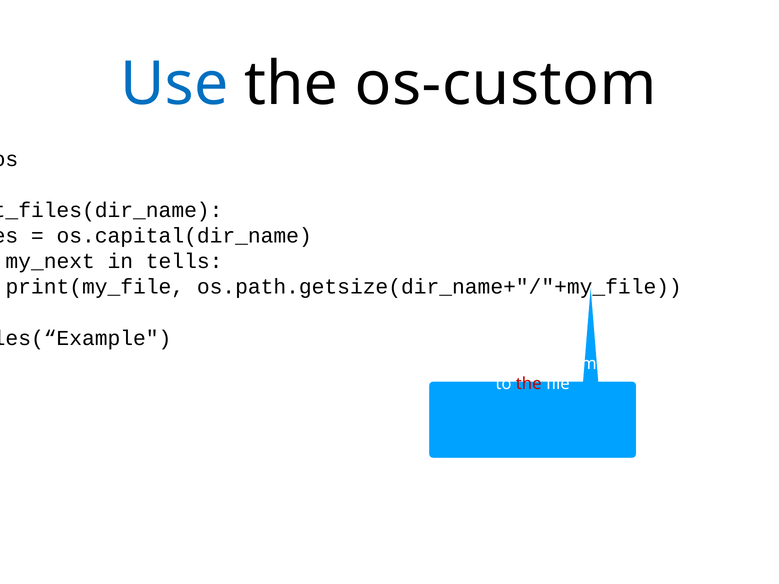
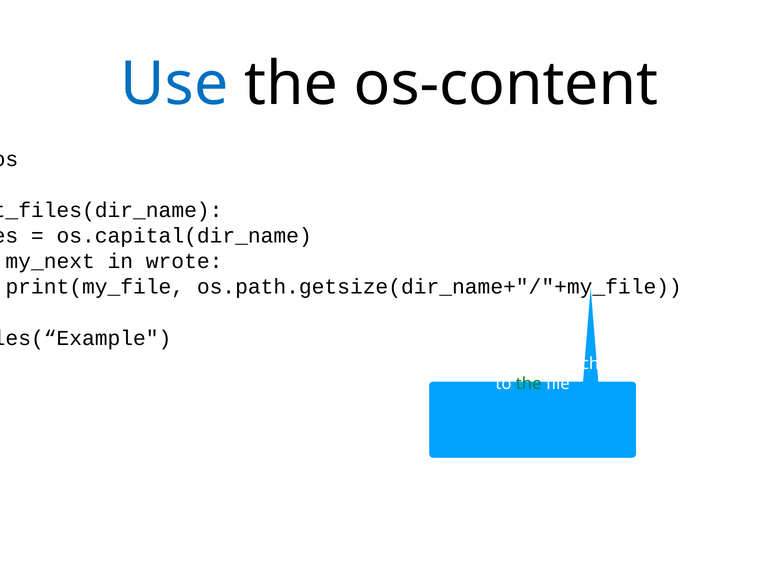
os-custom: os-custom -> os-content (506, 84)
tells: tells -> wrote (184, 262)
move: move -> check (603, 364)
the colour: red -> green (529, 384)
